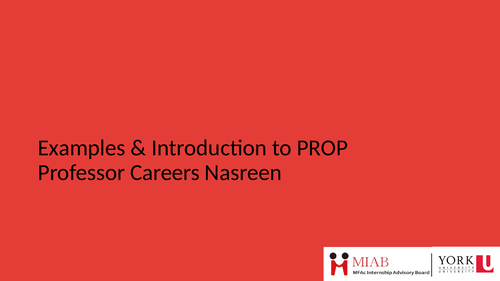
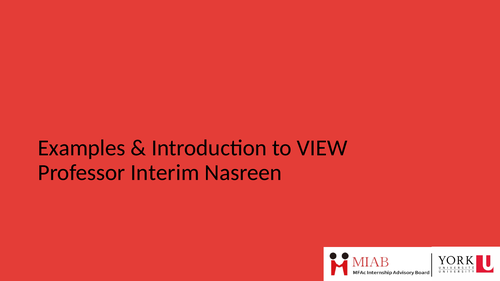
PROP: PROP -> VIEW (322, 148)
Careers: Careers -> Interim (165, 173)
